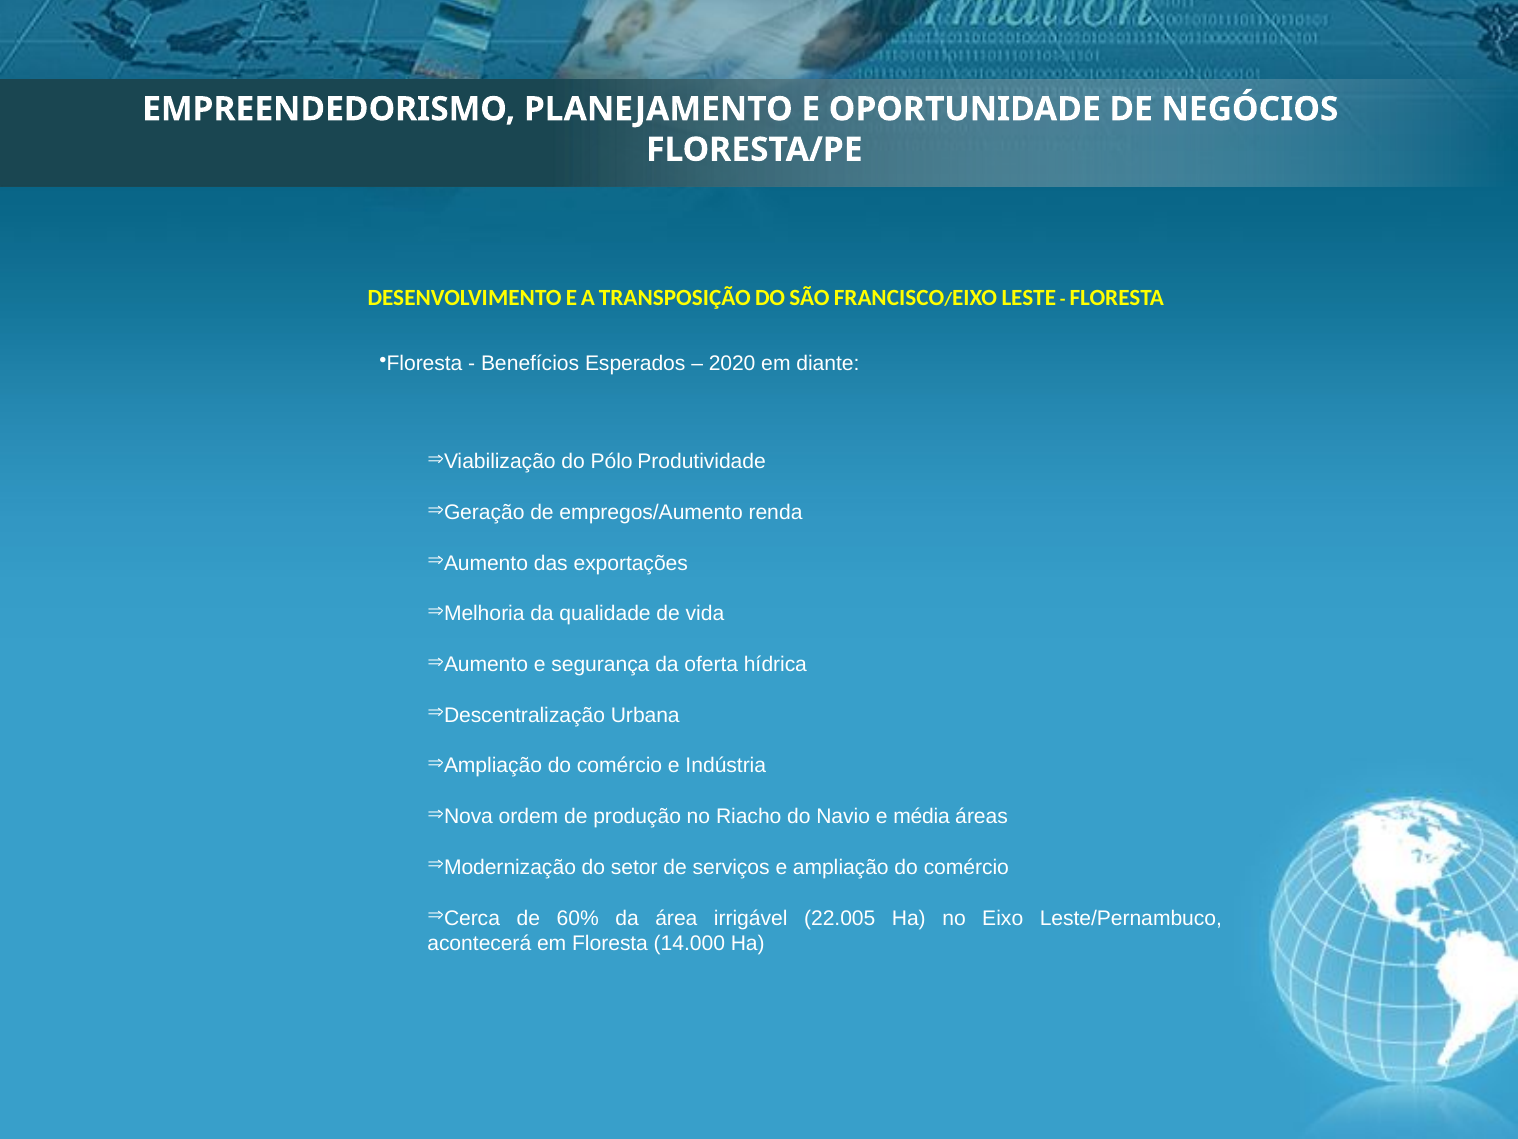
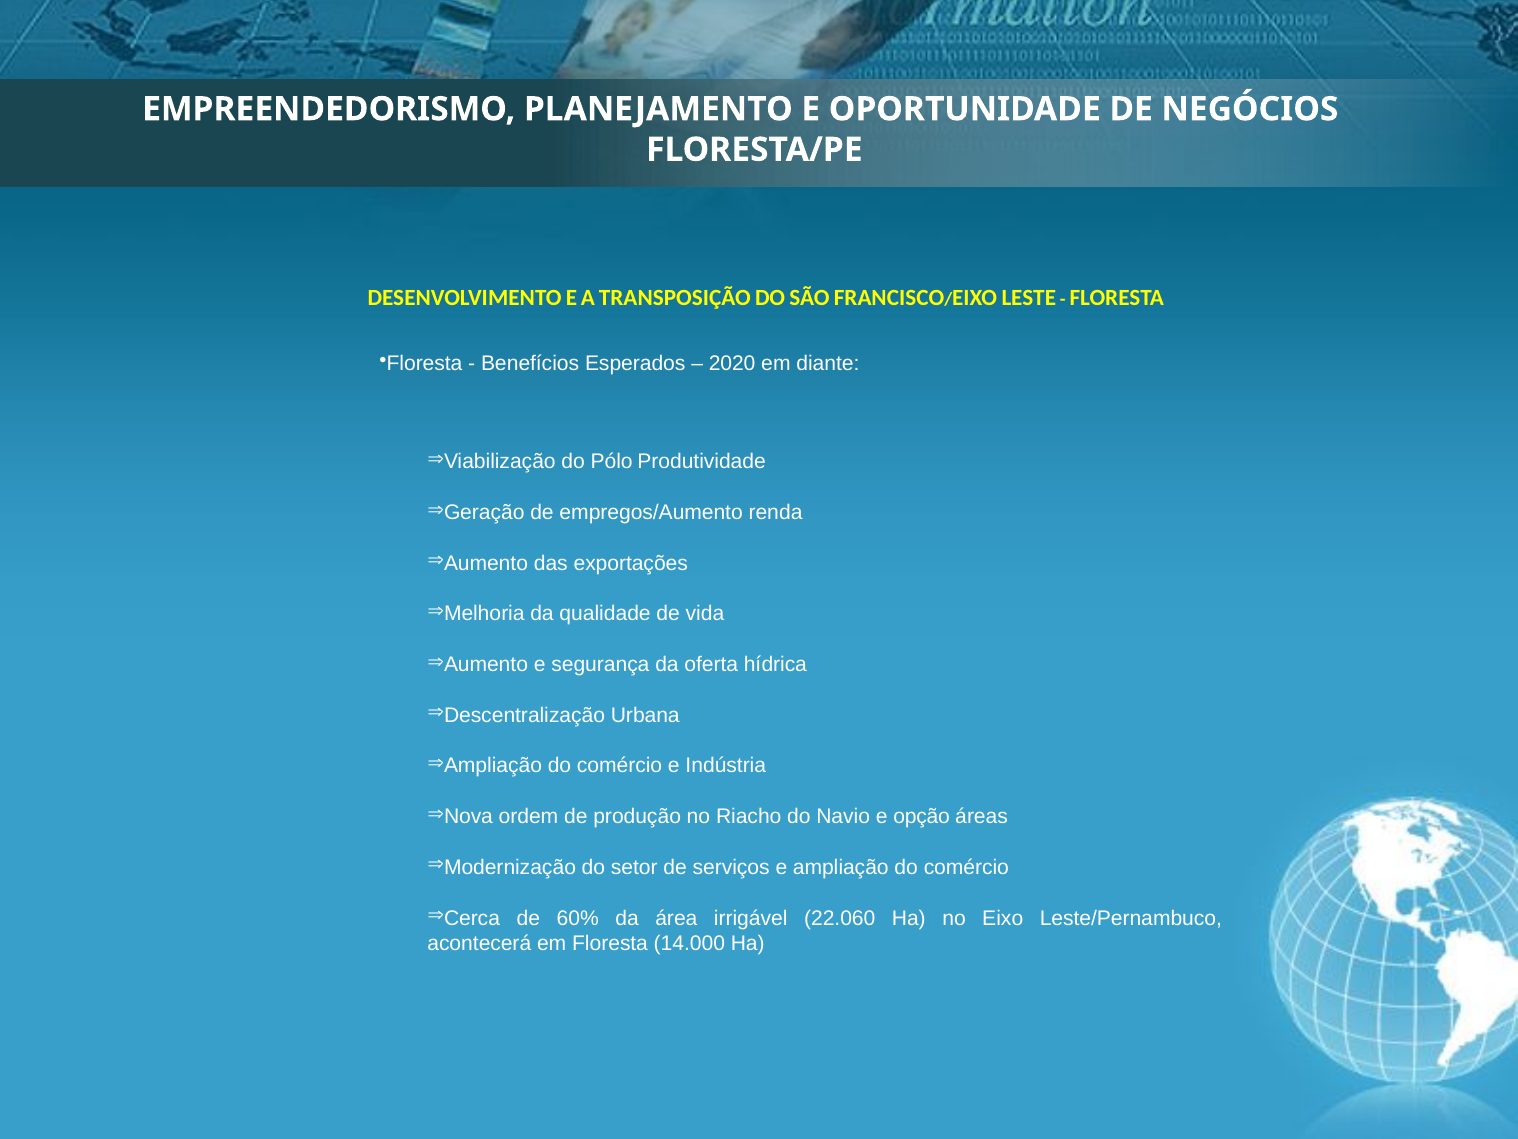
média: média -> opção (922, 816)
22.005: 22.005 -> 22.060 (840, 918)
